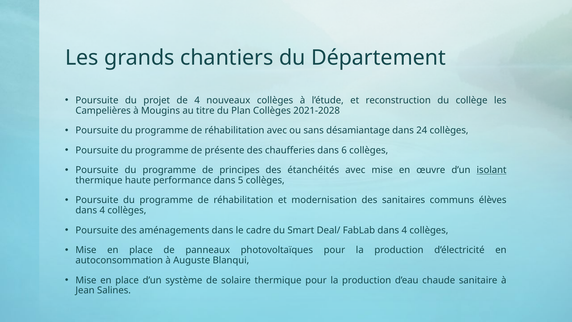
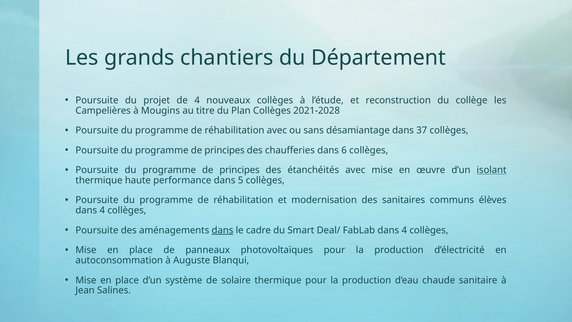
24: 24 -> 37 (422, 130)
présente: présente -> principes (225, 150)
dans underline: none -> present (222, 230)
